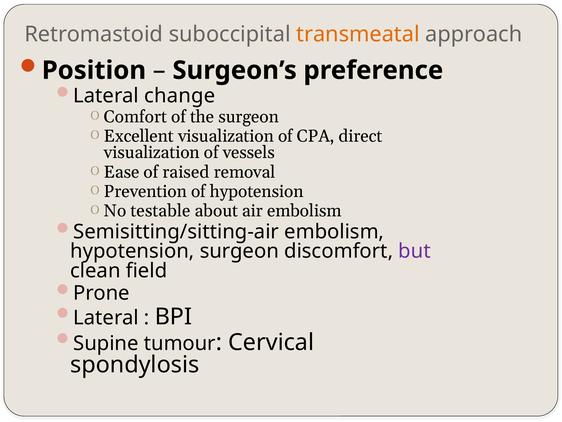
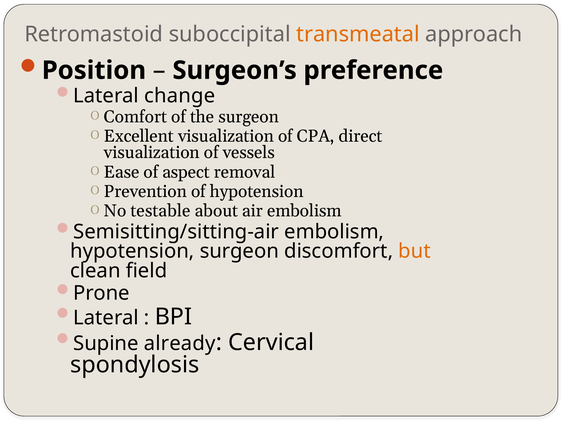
raised: raised -> aspect (186, 172)
but colour: purple -> orange (415, 251)
tumour: tumour -> already (180, 343)
